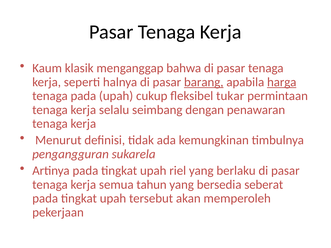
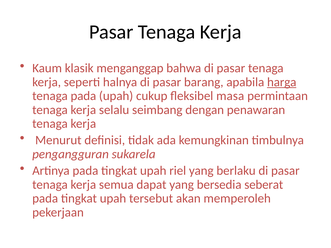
barang underline: present -> none (204, 82)
tukar: tukar -> masa (230, 96)
tahun: tahun -> dapat (151, 185)
